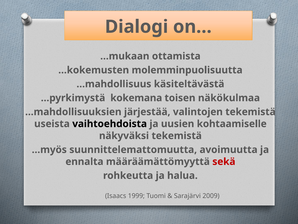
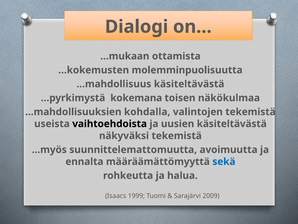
järjestää: järjestää -> kohdalla (147, 112)
uusien kohtaamiselle: kohtaamiselle -> käsiteltävästä (232, 124)
sekä colour: red -> blue (224, 161)
